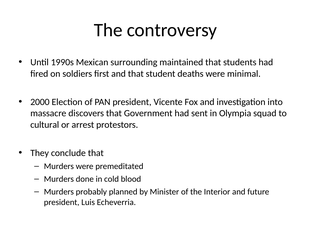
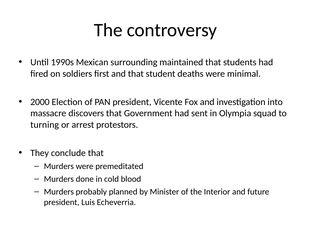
cultural: cultural -> turning (45, 125)
